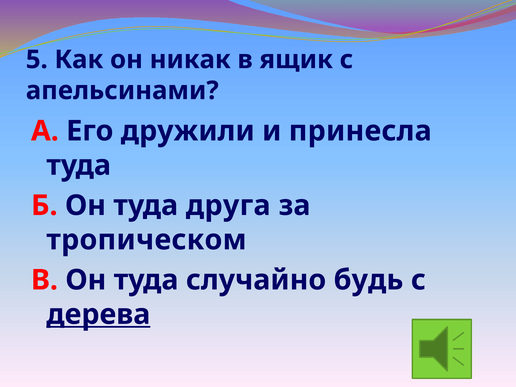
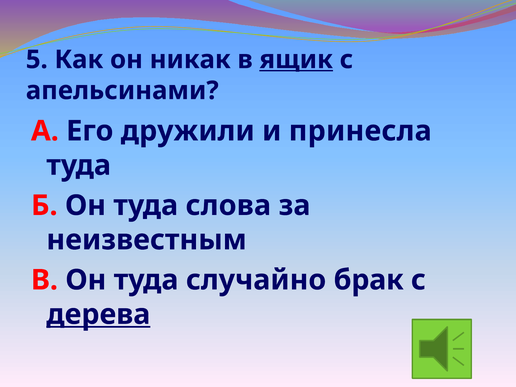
ящик underline: none -> present (296, 60)
друга: друга -> слова (228, 205)
тропическом: тропическом -> неизвестным (147, 240)
будь: будь -> брак (369, 280)
